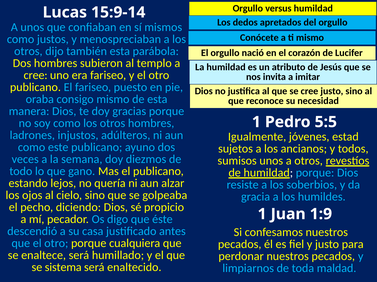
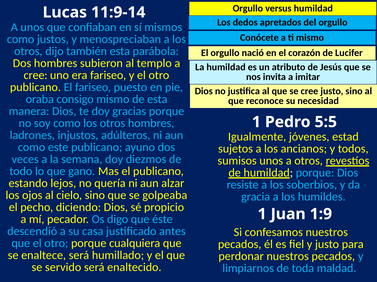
15:9-14: 15:9-14 -> 11:9-14 (118, 12)
sistema: sistema -> servido (63, 268)
